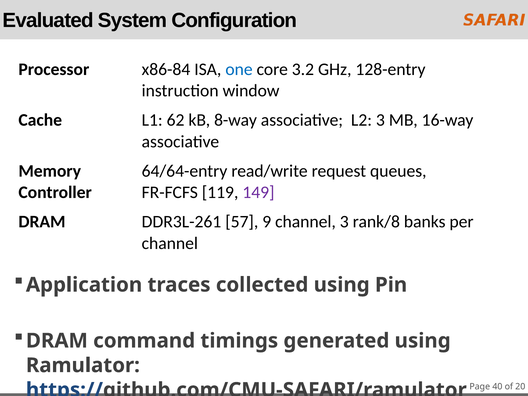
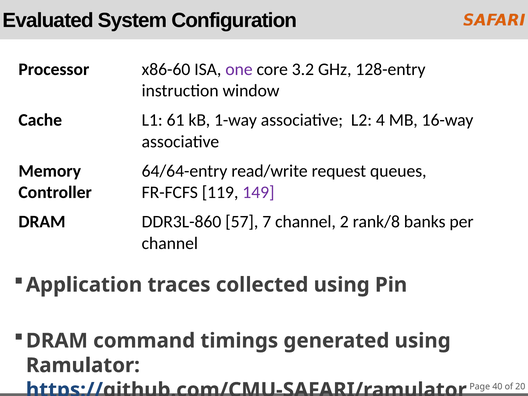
x86-84: x86-84 -> x86-60 (166, 69)
one colour: blue -> purple (239, 69)
62: 62 -> 61 (176, 120)
8-way: 8-way -> 1-way (236, 120)
L2 3: 3 -> 4 (380, 120)
DDR3L-261: DDR3L-261 -> DDR3L-860 (181, 222)
9: 9 -> 7 (267, 222)
channel 3: 3 -> 2 (344, 222)
